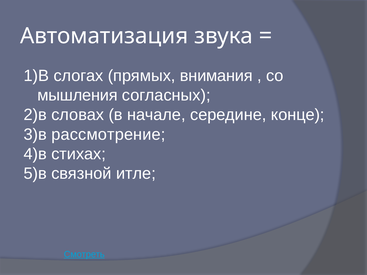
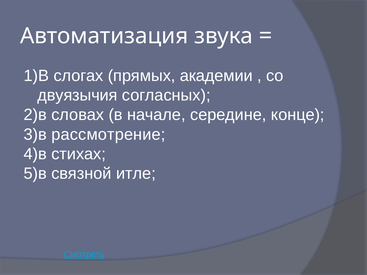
внимания: внимания -> академии (216, 76)
мышления: мышления -> двуязычия (77, 95)
